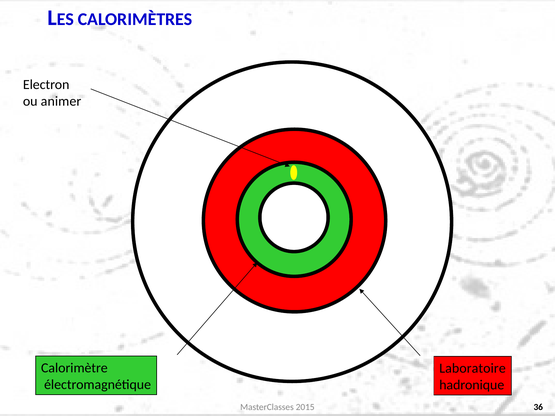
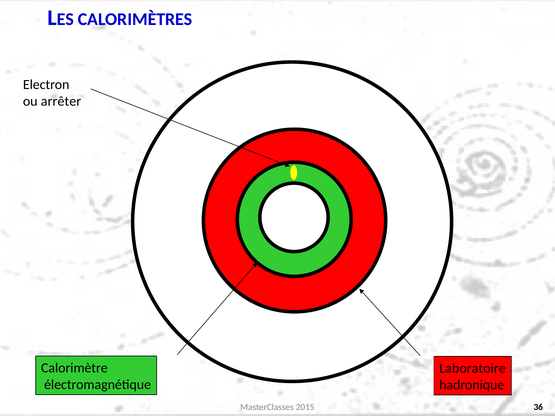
animer: animer -> arrêter (61, 101)
